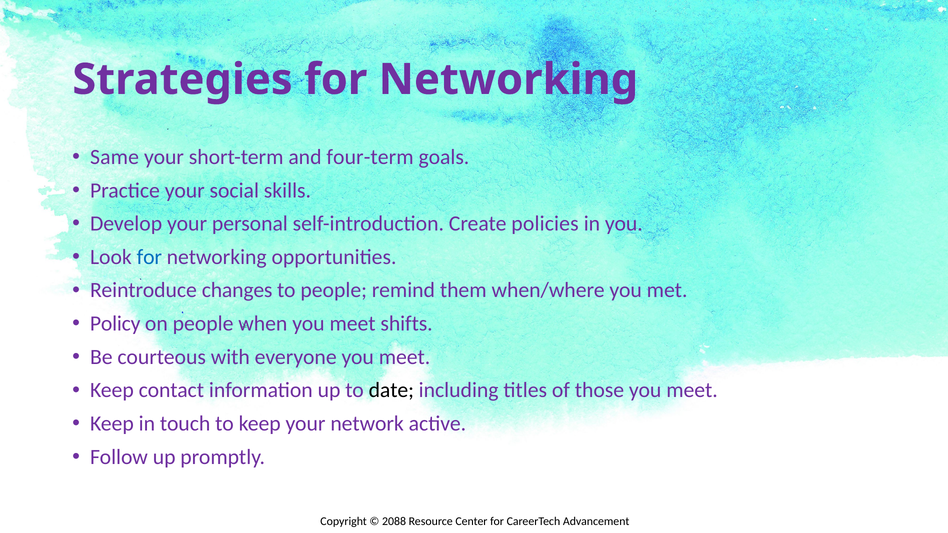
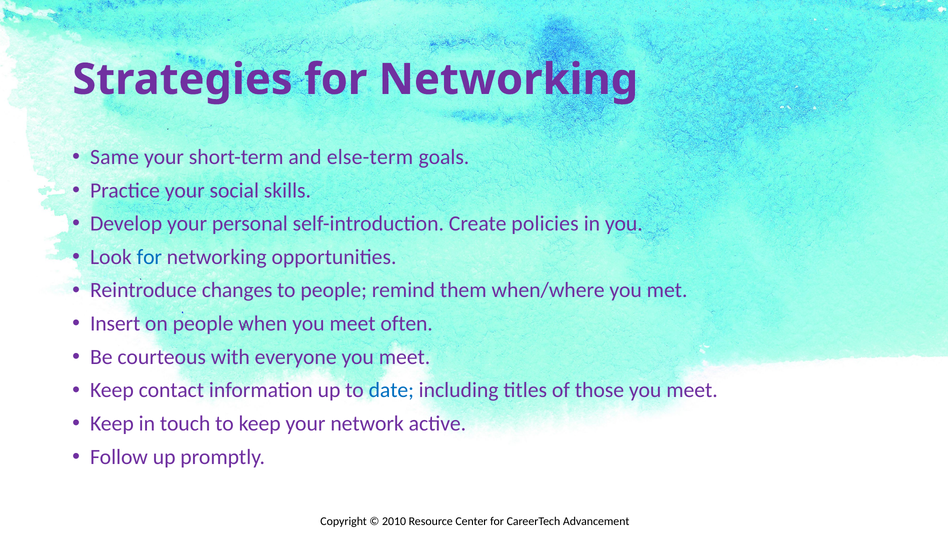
four-term: four-term -> else-term (370, 157)
Policy: Policy -> Insert (115, 324)
shifts: shifts -> often (407, 324)
date colour: black -> blue (391, 390)
2088: 2088 -> 2010 (394, 522)
